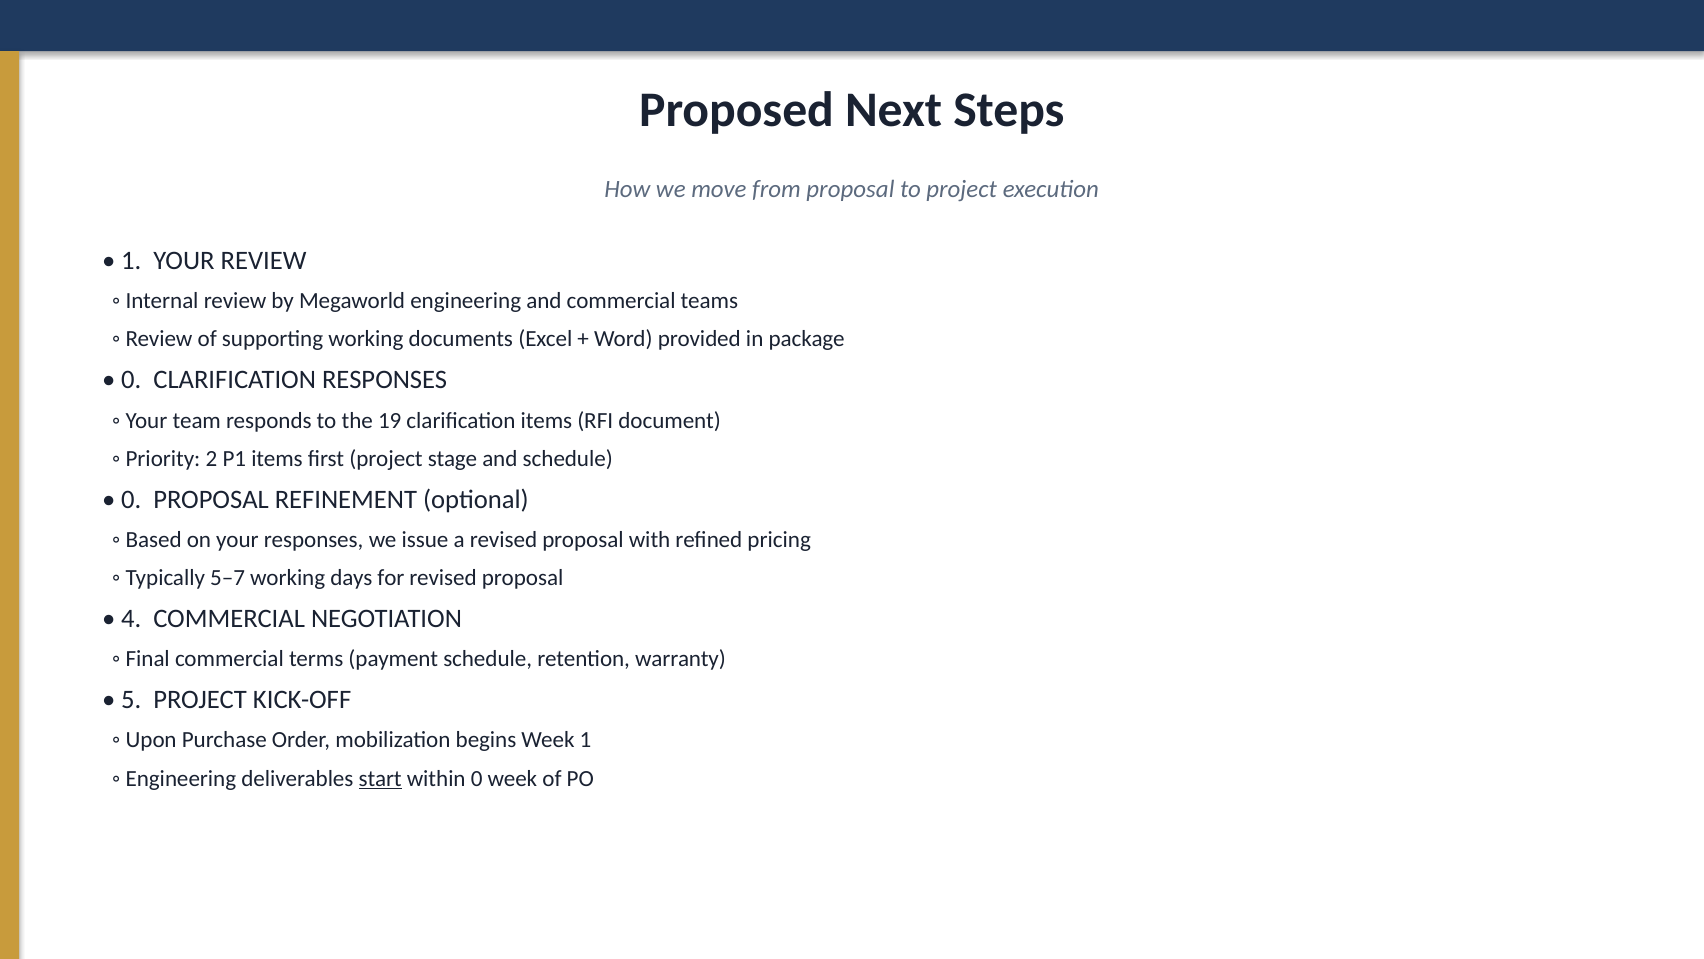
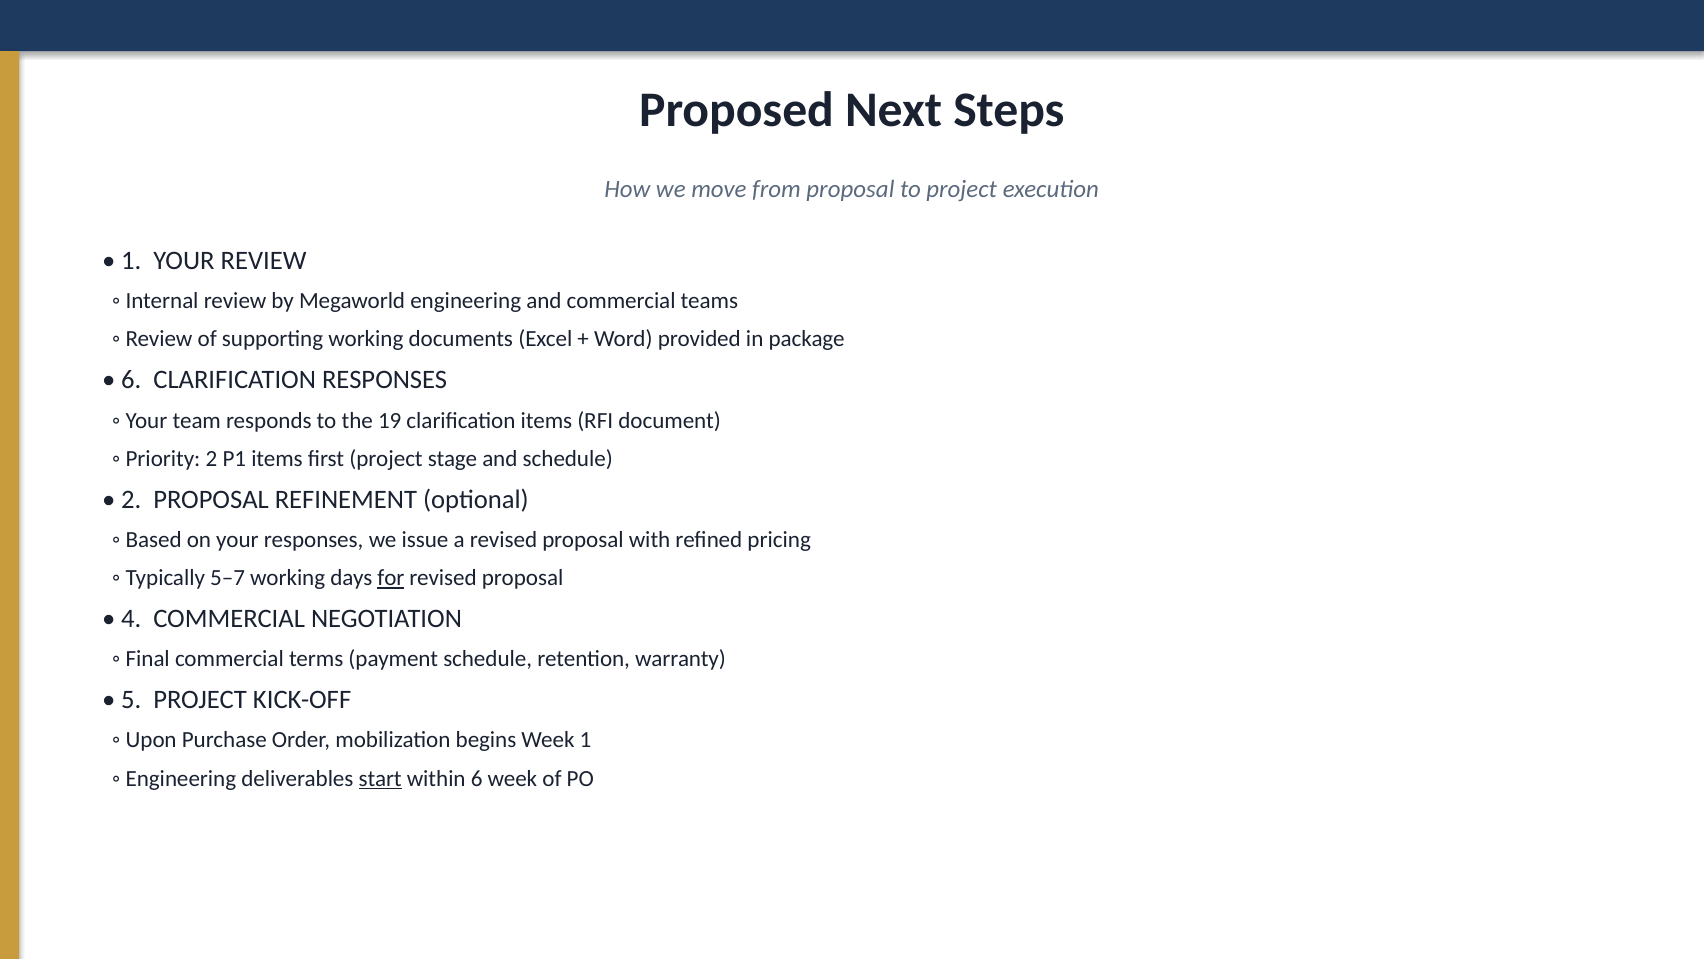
0: 0 -> 6 (131, 380)
0: 0 -> 2 (131, 499)
for underline: none -> present (391, 578)
within 0: 0 -> 6 (477, 779)
